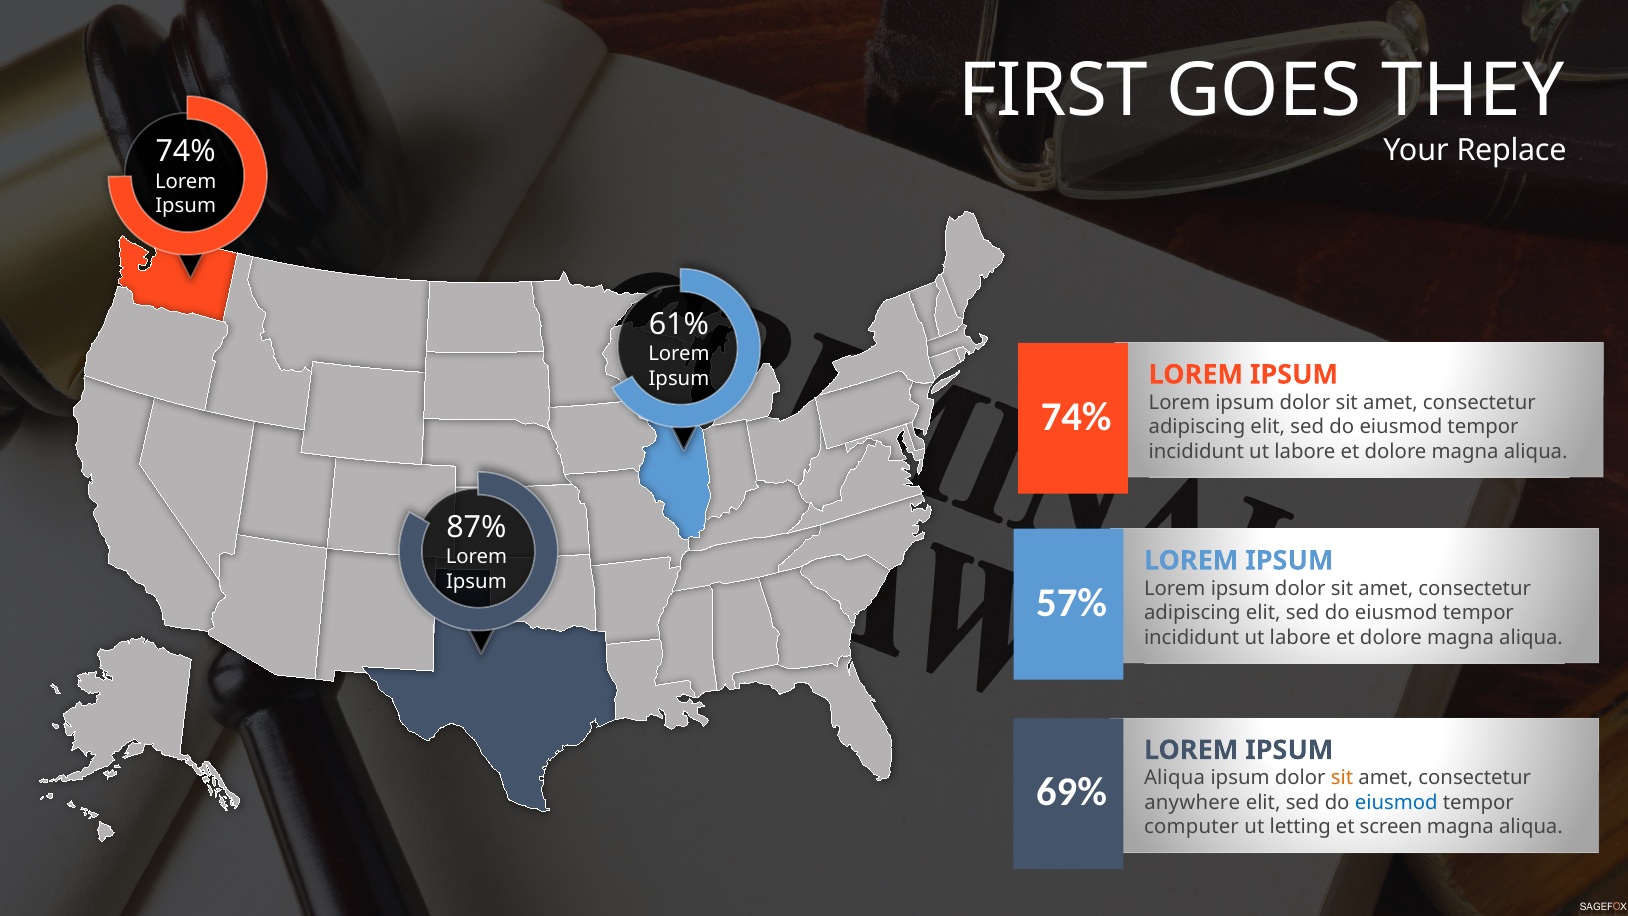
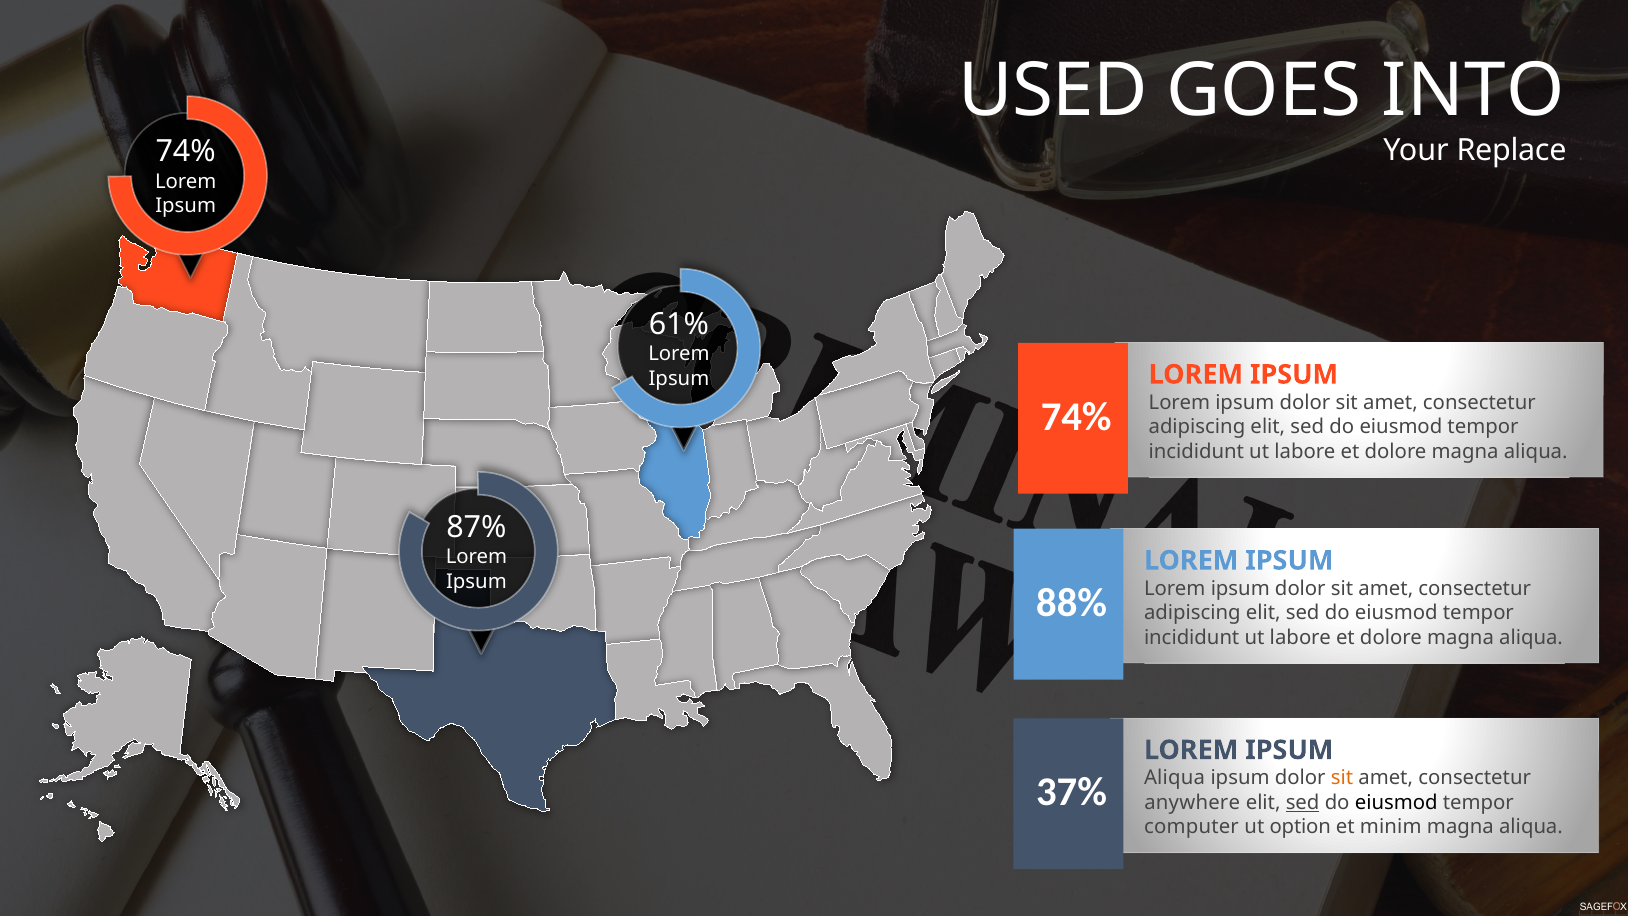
FIRST: FIRST -> USED (1053, 90)
THEY: THEY -> INTO (1473, 90)
57%: 57% -> 88% (1072, 603)
69%: 69% -> 37% (1072, 792)
sed underline: none -> present (1303, 802)
eiusmod colour: blue -> black (1396, 802)
letting: letting -> option (1300, 827)
screen: screen -> minim (1391, 827)
